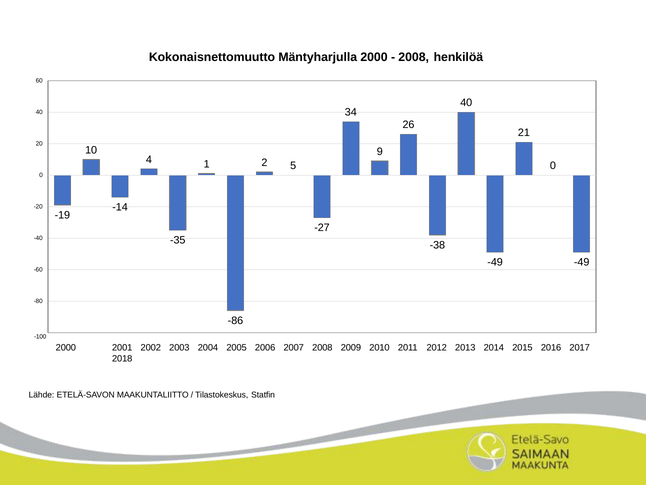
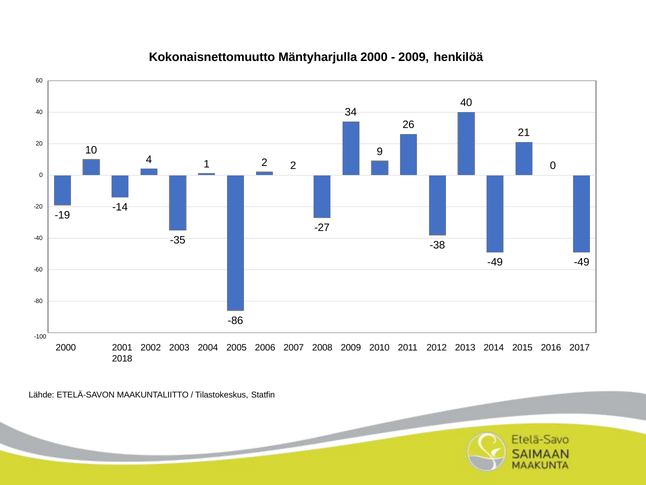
2008: 2008 -> 2009 (414, 57)
2 5: 5 -> 2 (293, 166)
